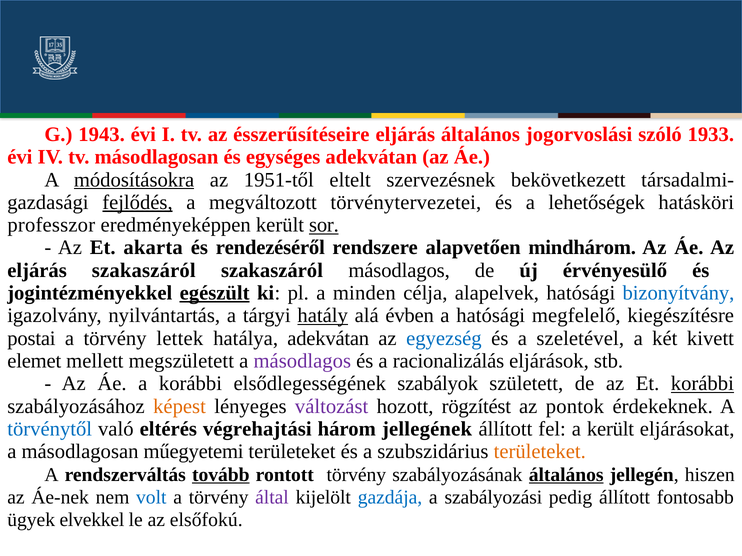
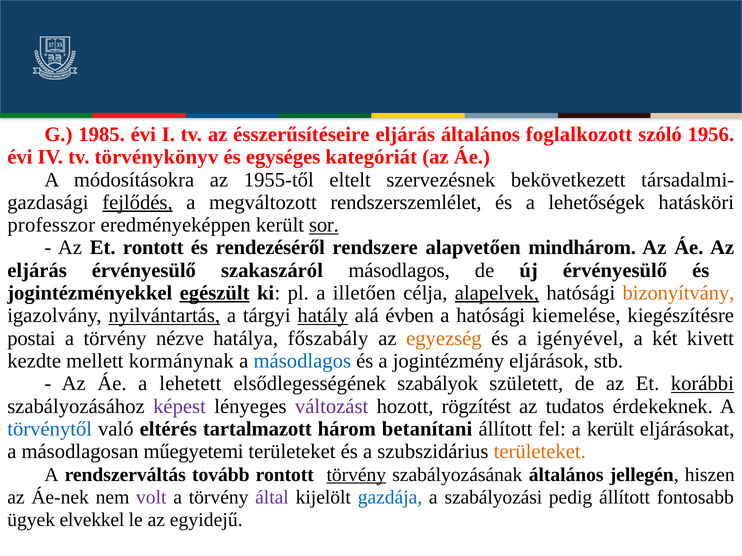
1943: 1943 -> 1985 (102, 135)
jogorvoslási: jogorvoslási -> foglalkozott (579, 135)
1933: 1933 -> 1956 (711, 135)
tv másodlagosan: másodlagosan -> törvénykönyv (156, 157)
egységes adekvátan: adekvátan -> kategóriát (371, 157)
módosításokra underline: present -> none (134, 180)
1951-től: 1951-től -> 1955-től (279, 180)
törvénytervezetei: törvénytervezetei -> rendszerszemlélet (406, 203)
Et akarta: akarta -> rontott (153, 248)
eljárás szakaszáról: szakaszáról -> érvényesülő (144, 271)
minden: minden -> illetően (364, 293)
alapelvek underline: none -> present (497, 293)
bizonyítvány colour: blue -> orange (678, 293)
nyilvántartás underline: none -> present (164, 316)
megfelelő: megfelelő -> kiemelése (576, 316)
lettek: lettek -> nézve (180, 339)
hatálya adekvátan: adekvátan -> főszabály (328, 339)
egyezség colour: blue -> orange (444, 339)
szeletével: szeletével -> igényével (580, 339)
elemet: elemet -> kezdte (34, 361)
megszületett: megszületett -> kormánynak (181, 361)
másodlagos colour: purple -> blue (302, 361)
racionalizálás: racionalizálás -> jogintézmény (448, 361)
a korábbi: korábbi -> lehetett (190, 384)
képest colour: orange -> purple (180, 407)
pontok: pontok -> tudatos (575, 407)
végrehajtási: végrehajtási -> tartalmazott (257, 429)
jellegének: jellegének -> betanítani (427, 429)
tovább underline: present -> none (221, 475)
törvény underline: none -> present (356, 475)
általános underline: present -> none (566, 475)
volt colour: blue -> purple (151, 498)
elsőfokú: elsőfokú -> egyidejű (206, 520)
